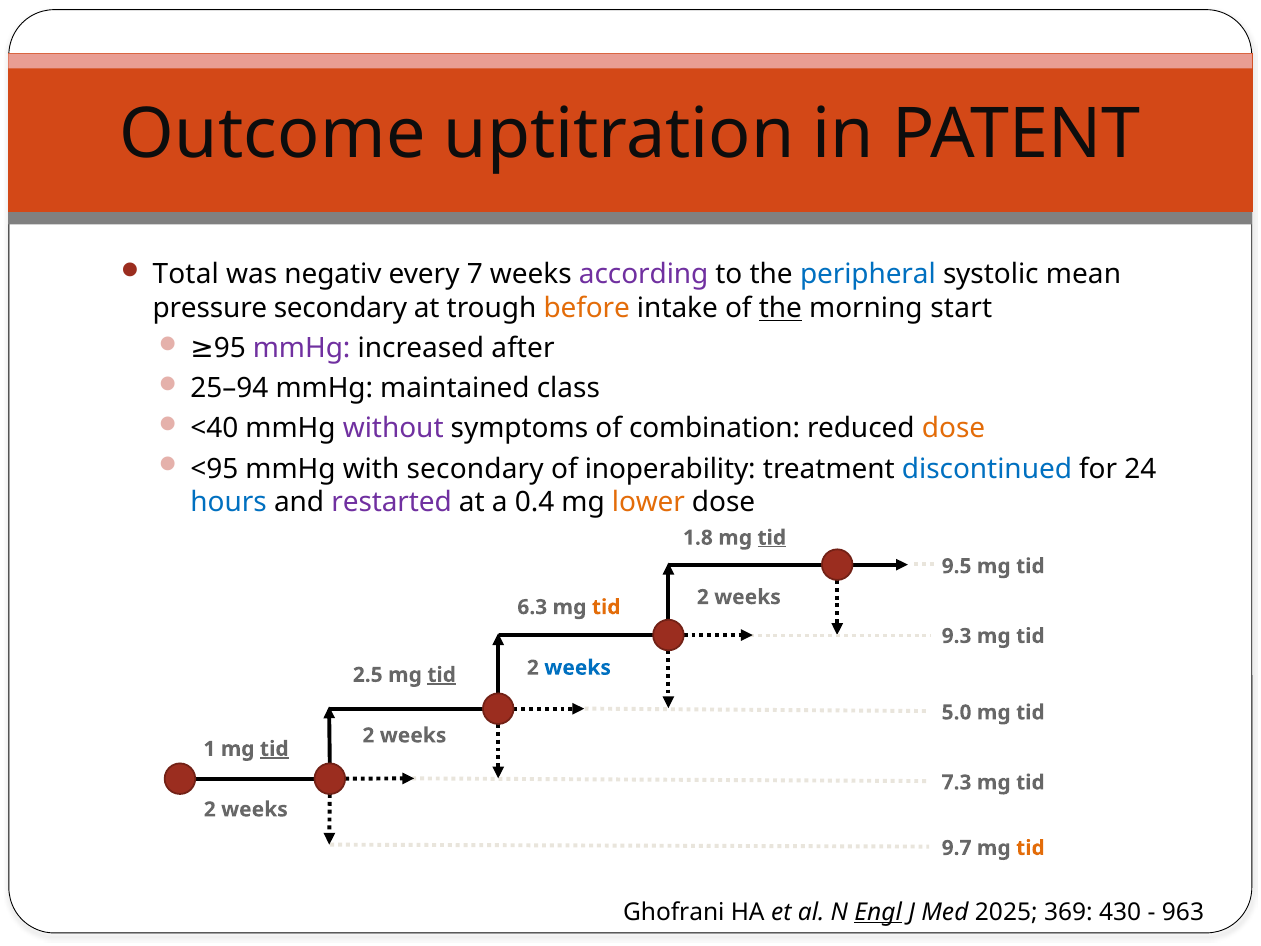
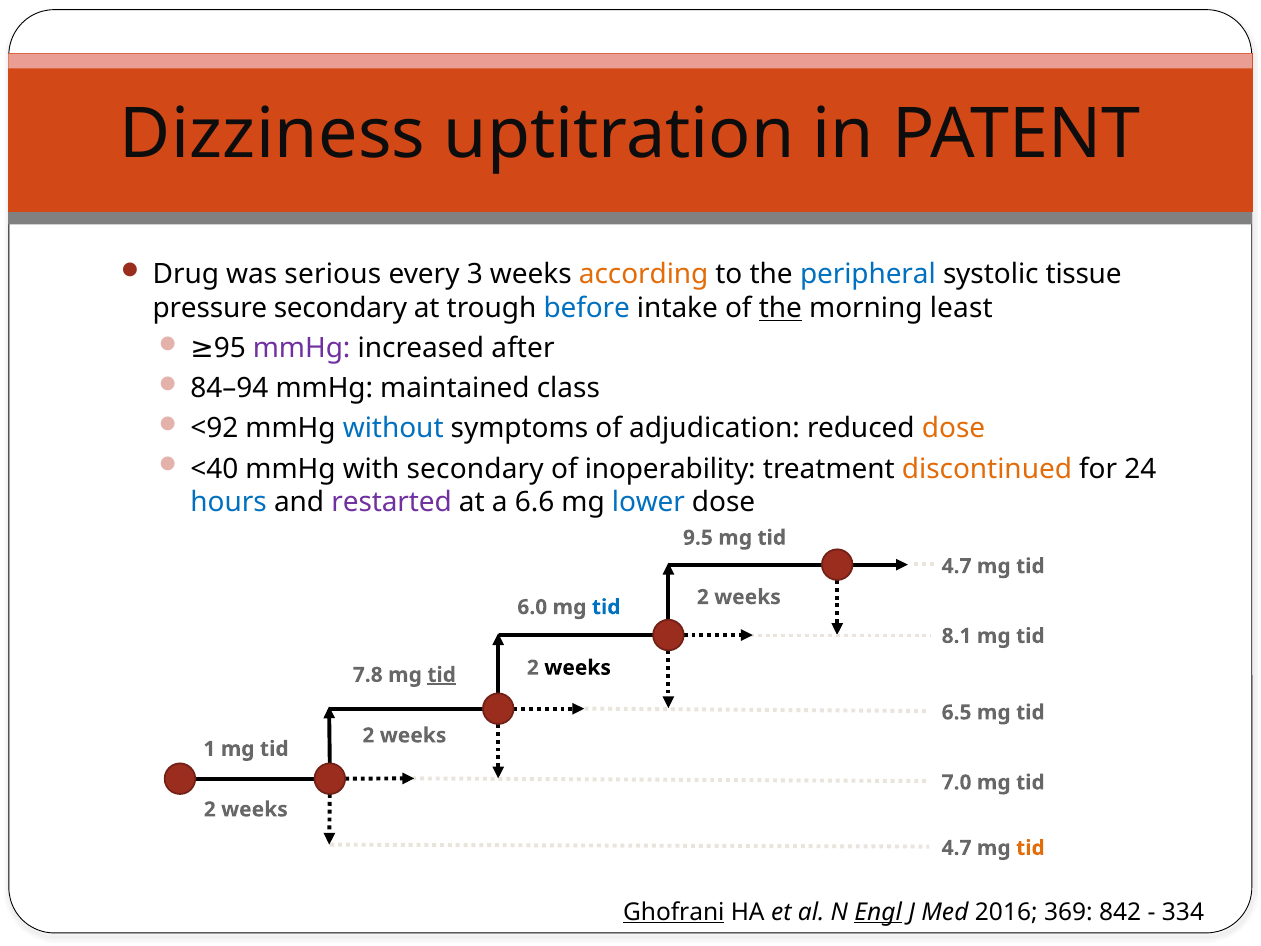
Outcome: Outcome -> Dizziness (273, 134)
Total: Total -> Drug (186, 275)
negativ: negativ -> serious (333, 275)
7: 7 -> 3 (475, 275)
according colour: purple -> orange (644, 275)
mean: mean -> tissue (1084, 275)
before colour: orange -> blue (587, 308)
start: start -> least (961, 308)
25–94: 25–94 -> 84–94 (229, 389)
<40: <40 -> <92 (214, 429)
without colour: purple -> blue (393, 429)
combination: combination -> adjudication (714, 429)
<95: <95 -> <40 (214, 469)
discontinued colour: blue -> orange (987, 469)
0.4: 0.4 -> 6.6 (535, 502)
lower colour: orange -> blue (648, 502)
1.8: 1.8 -> 9.5 (698, 538)
tid underline: present -> none (772, 538)
9.5: 9.5 -> 4.7 (957, 566)
6.3: 6.3 -> 6.0 (532, 607)
tid colour: orange -> blue (606, 607)
9.3: 9.3 -> 8.1 (957, 636)
weeks colour: blue -> black (578, 668)
2.5: 2.5 -> 7.8 (368, 675)
5.0: 5.0 -> 6.5 (957, 712)
tid underline: present -> none (274, 749)
7.3: 7.3 -> 7.0 (957, 782)
9.7: 9.7 -> 4.7 (957, 848)
Ghofrani underline: none -> present (674, 912)
2025: 2025 -> 2016 (1006, 912)
430: 430 -> 842 (1120, 912)
963: 963 -> 334 (1183, 912)
